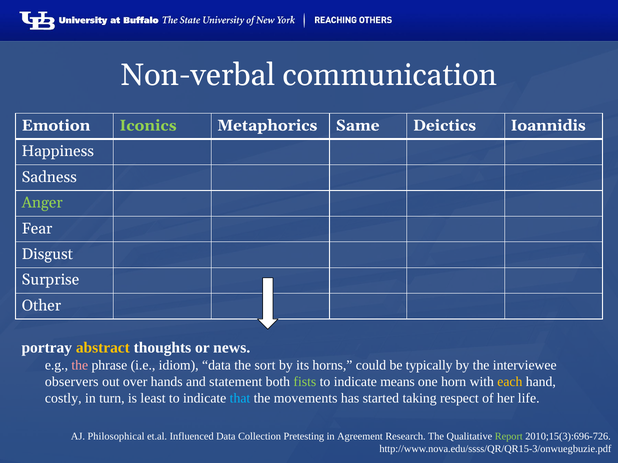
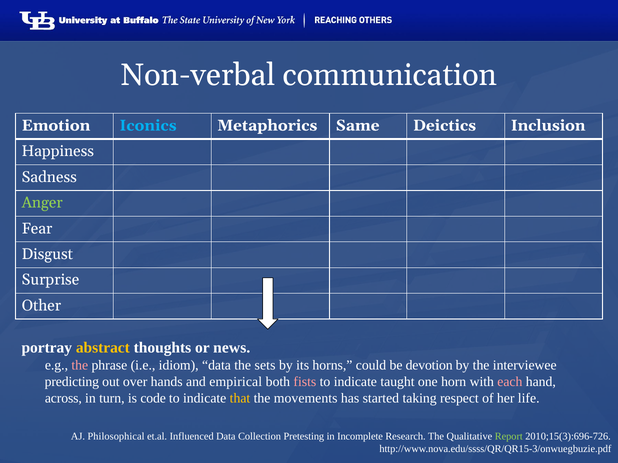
Iconics colour: light green -> light blue (148, 126)
Ioannidis: Ioannidis -> Inclusion (548, 126)
sort: sort -> sets (265, 366)
typically: typically -> devotion (429, 366)
observers: observers -> predicting (72, 382)
statement: statement -> empirical (236, 382)
fists colour: light green -> pink (305, 382)
means: means -> taught (398, 382)
each colour: yellow -> pink (510, 382)
costly: costly -> across (63, 398)
least: least -> code (153, 398)
that colour: light blue -> yellow (240, 398)
Agreement: Agreement -> Incomplete (360, 437)
